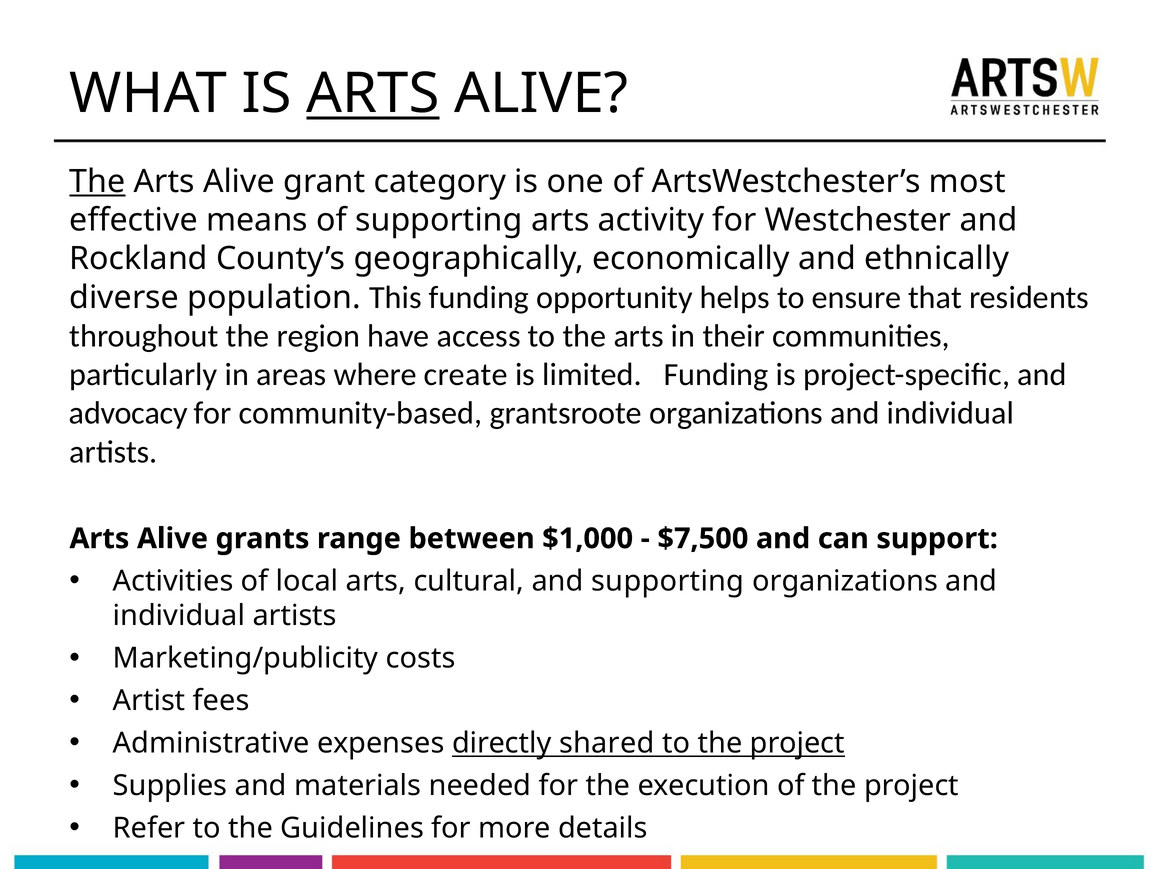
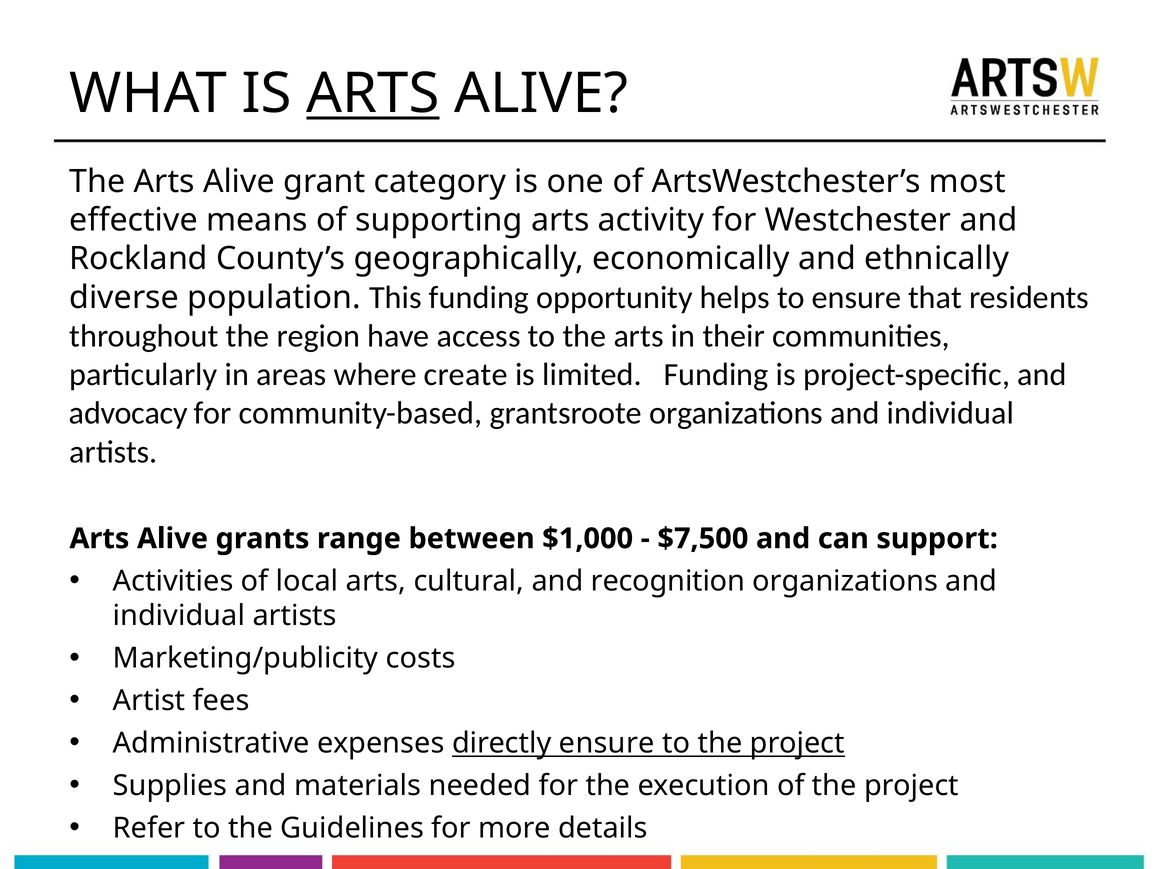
The underline: present -> none (97, 181)
and supporting: supporting -> recognition (668, 581)
directly shared: shared -> ensure (607, 743)
